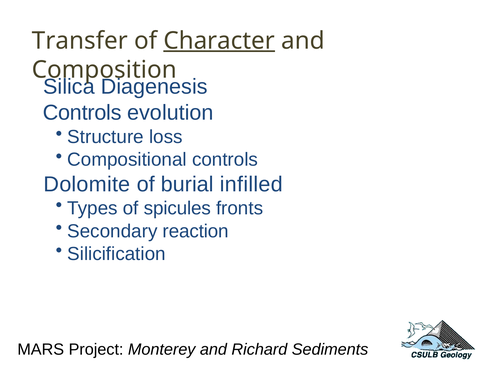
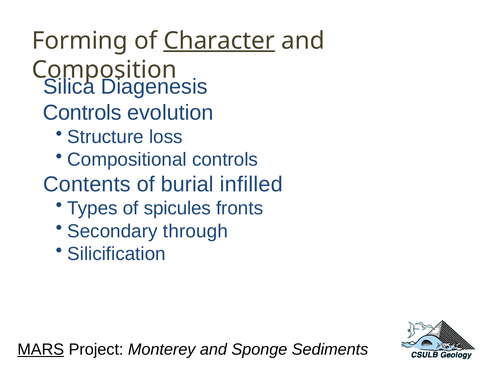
Transfer: Transfer -> Forming (80, 41)
Dolomite: Dolomite -> Contents (87, 184)
reaction: reaction -> through (196, 231)
MARS underline: none -> present (41, 349)
Richard: Richard -> Sponge (259, 349)
